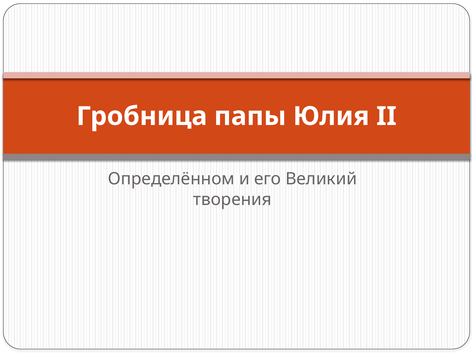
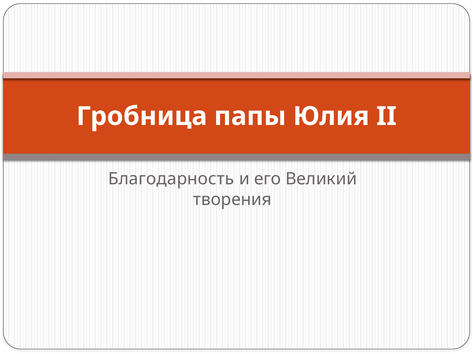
Определённом: Определённом -> Благодарность (171, 179)
